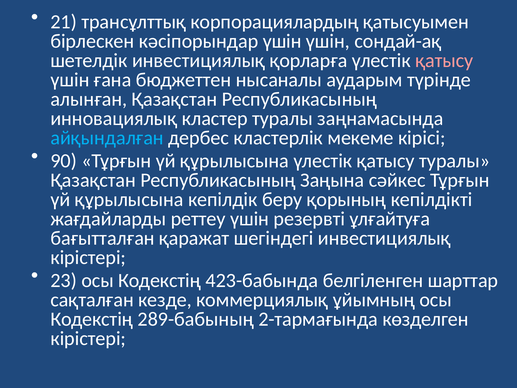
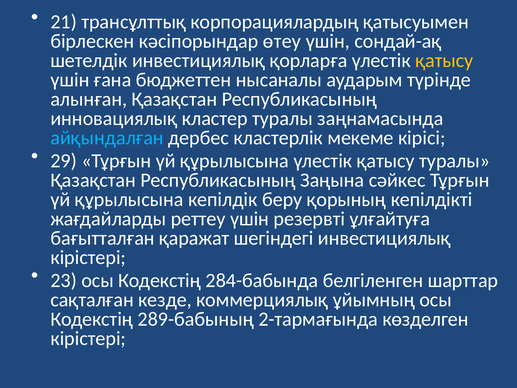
кәсіпорындар үшін: үшін -> өтеу (282, 41)
қатысу colour: pink -> yellow (444, 60)
90: 90 -> 29 (64, 161)
423-бабында: 423-бабында -> 284-бабында (262, 280)
